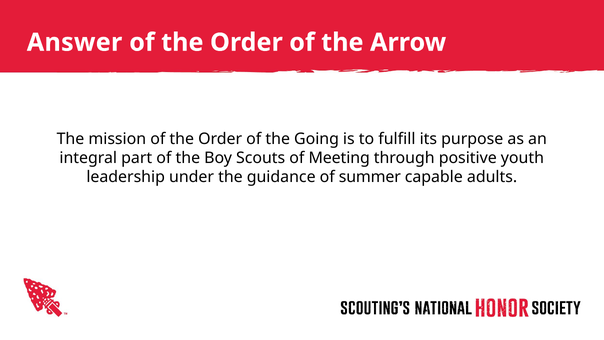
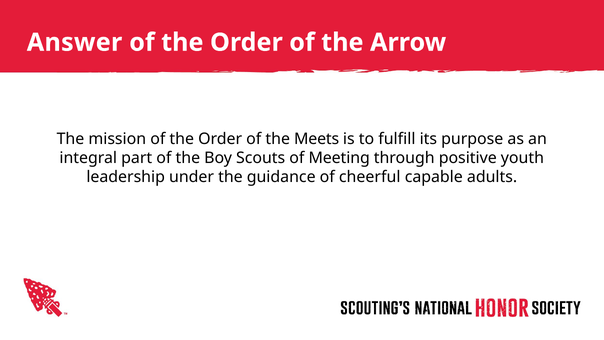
Going: Going -> Meets (317, 139)
summer: summer -> cheerful (370, 177)
